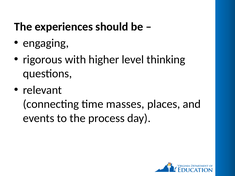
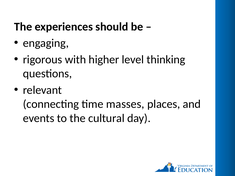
process: process -> cultural (106, 118)
